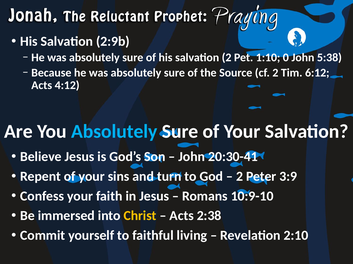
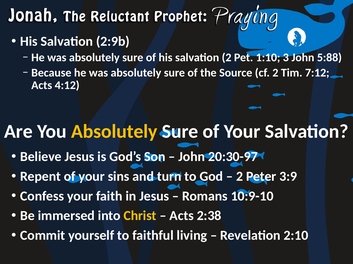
0: 0 -> 3 (286, 58)
5:38: 5:38 -> 5:88 (329, 58)
6:12: 6:12 -> 7:12 (317, 73)
Absolutely colour: light blue -> yellow (114, 132)
20:30-41: 20:30-41 -> 20:30-97 (233, 157)
